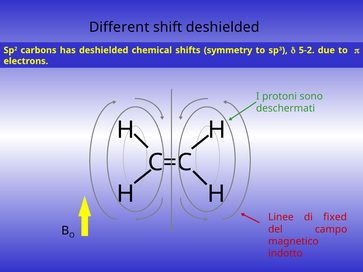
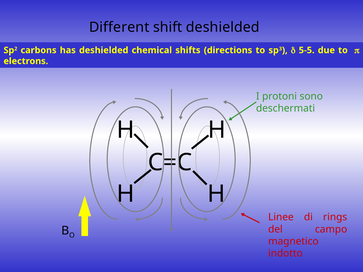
symmetry: symmetry -> directions (228, 50)
5-2: 5-2 -> 5-5 (307, 50)
fixed: fixed -> rings (335, 217)
